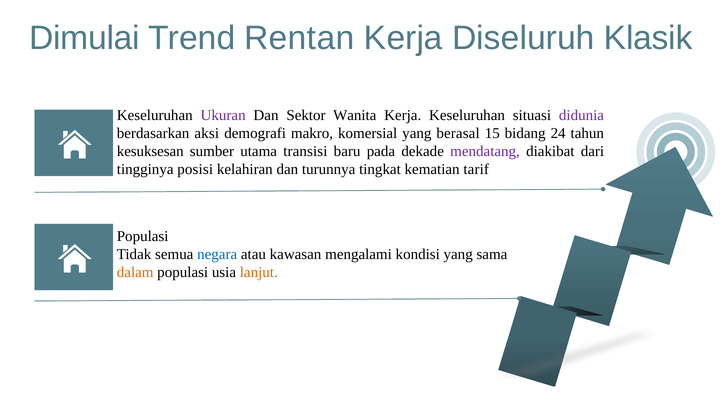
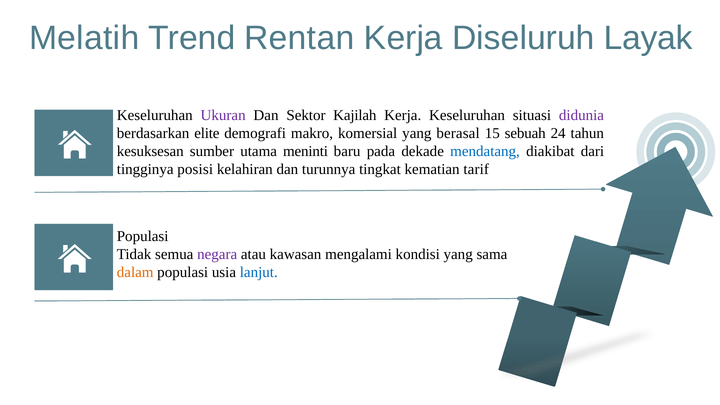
Dimulai: Dimulai -> Melatih (84, 38)
Klasik: Klasik -> Layak (648, 38)
Wanita: Wanita -> Kajilah (355, 115)
aksi: aksi -> elite (207, 133)
bidang: bidang -> sebuah (525, 133)
transisi: transisi -> meninti (305, 151)
mendatang colour: purple -> blue (485, 151)
negara colour: blue -> purple (217, 254)
lanjut colour: orange -> blue (259, 272)
